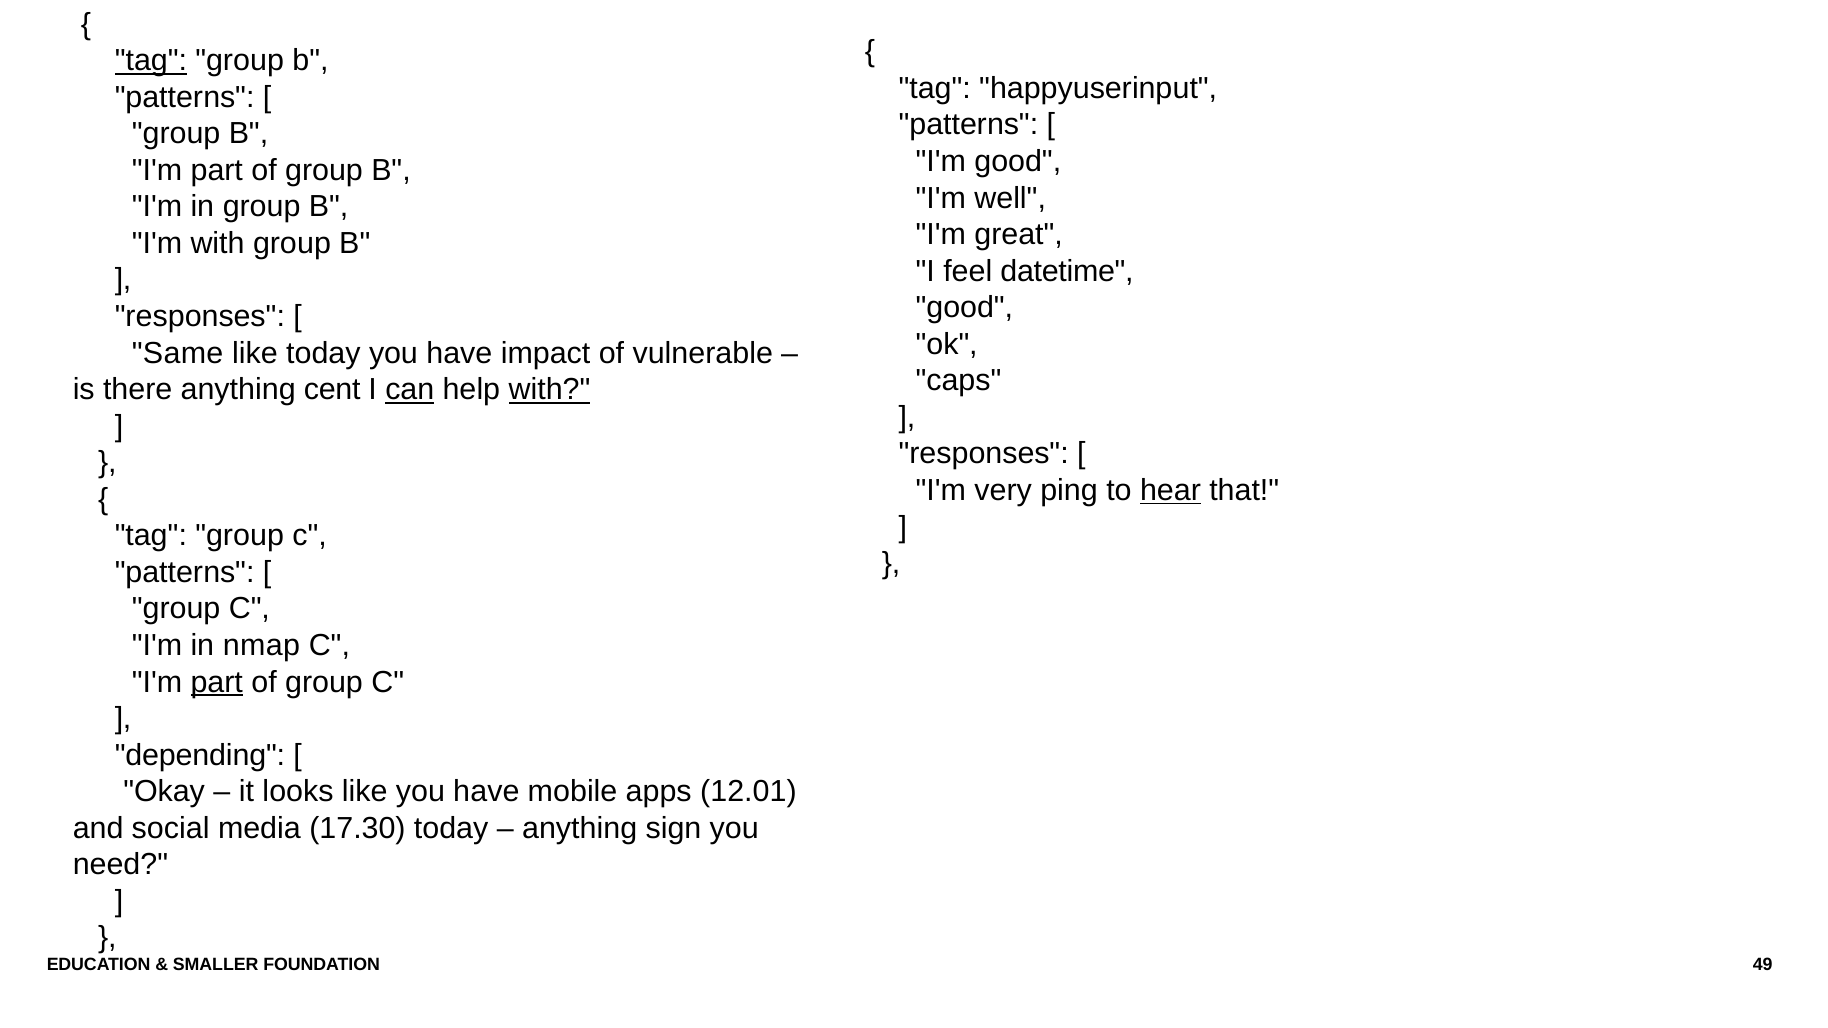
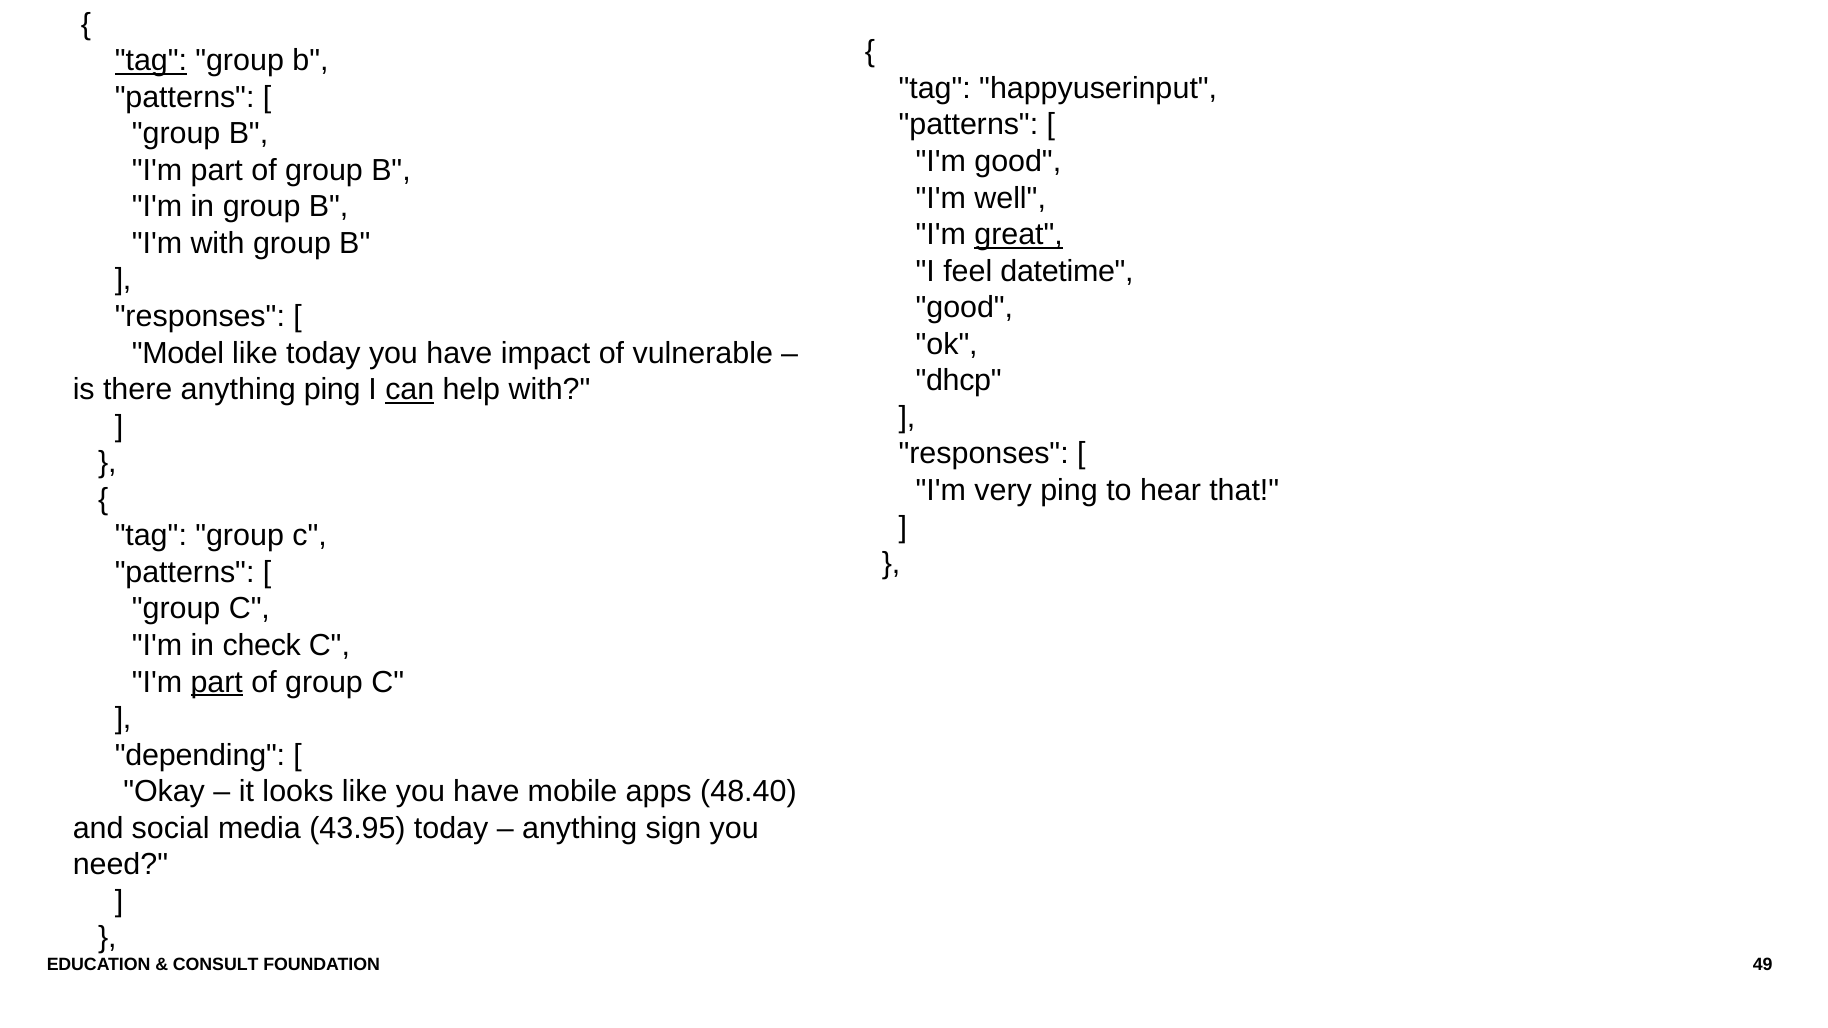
great underline: none -> present (1019, 235)
Same: Same -> Model (178, 353)
caps: caps -> dhcp (959, 381)
anything cent: cent -> ping (332, 390)
with underline: present -> none (550, 390)
hear underline: present -> none (1170, 491)
nmap: nmap -> check (262, 646)
12.01: 12.01 -> 48.40 (748, 792)
17.30: 17.30 -> 43.95 (357, 828)
SMALLER: SMALLER -> CONSULT (216, 965)
